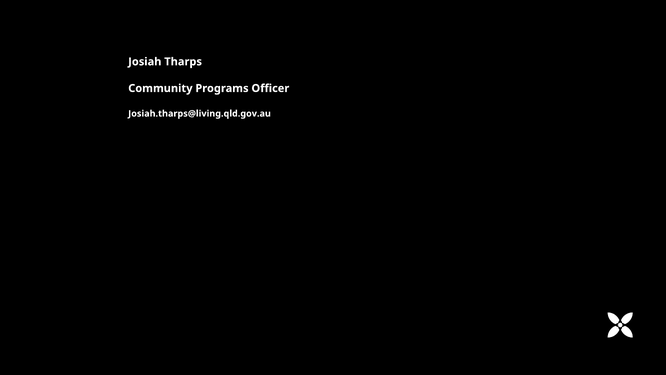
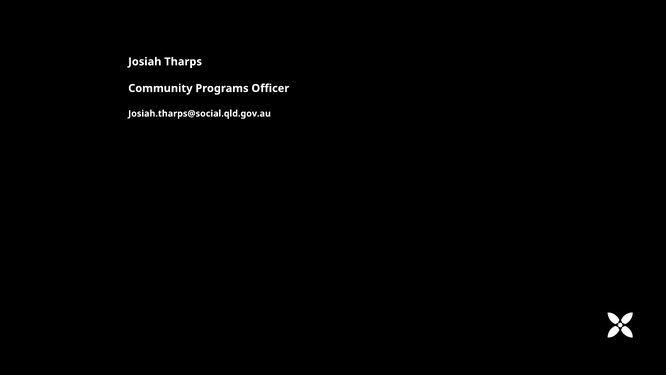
Josiah.tharps@living.qld.gov.au: Josiah.tharps@living.qld.gov.au -> Josiah.tharps@social.qld.gov.au (200, 113)
